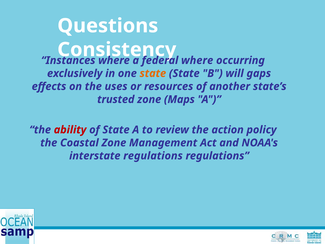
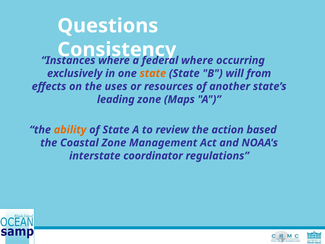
gaps: gaps -> from (259, 73)
trusted: trusted -> leading (116, 99)
ability colour: red -> orange (70, 130)
policy: policy -> based (262, 130)
interstate regulations: regulations -> coordinator (153, 156)
